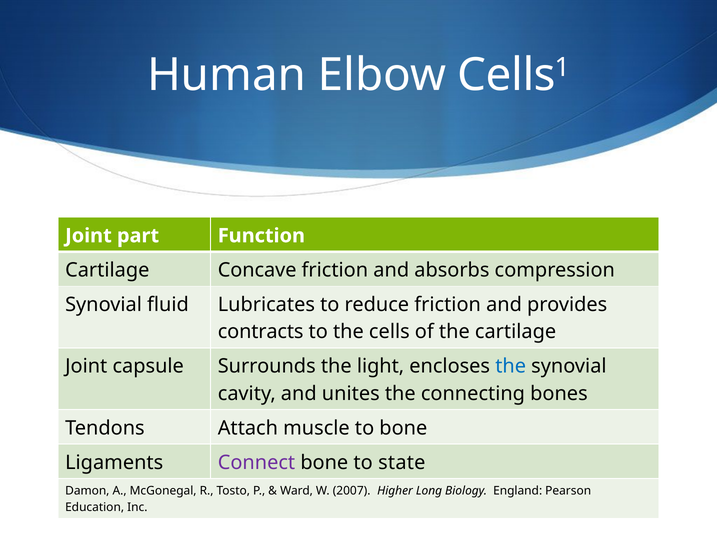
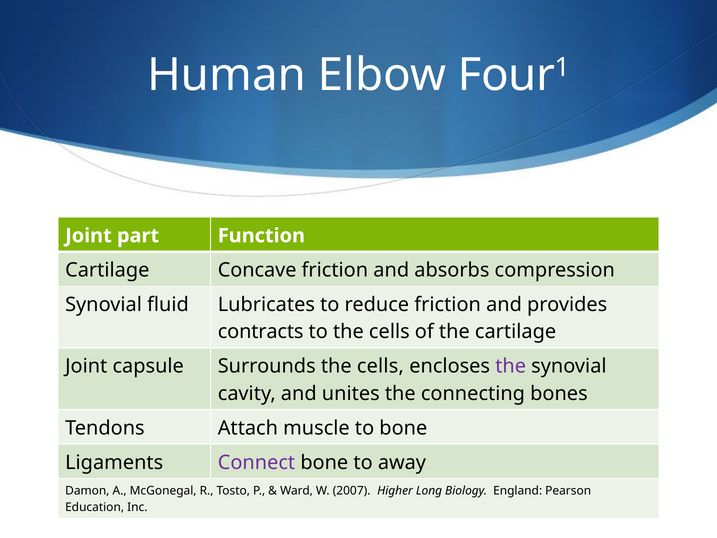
Elbow Cells: Cells -> Four (507, 75)
Surrounds the light: light -> cells (380, 366)
the colour: blue -> purple (511, 366)
state: state -> away (402, 462)
